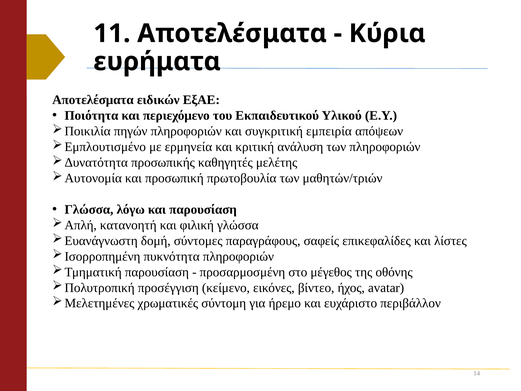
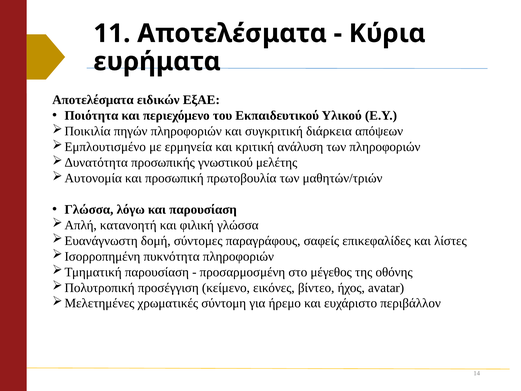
εμπειρία: εμπειρία -> διάρκεια (329, 131)
καθηγητές: καθηγητές -> γνωστικού (225, 162)
